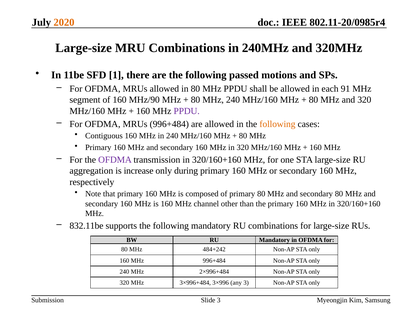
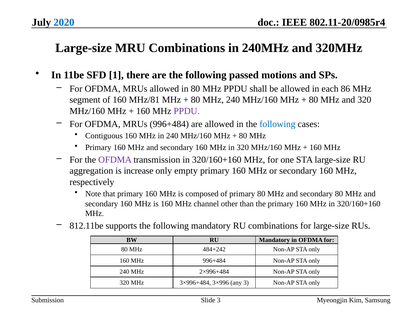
2020 colour: orange -> blue (64, 22)
91: 91 -> 86 (345, 89)
MHz/90: MHz/90 -> MHz/81 (144, 100)
following colour: orange -> blue (277, 124)
during: during -> empty (186, 171)
832.11be: 832.11be -> 812.11be (86, 226)
